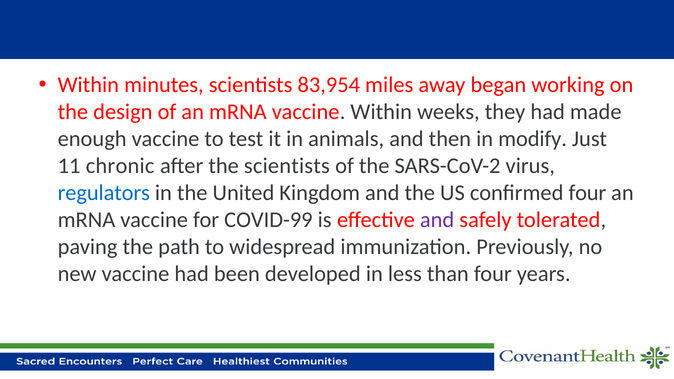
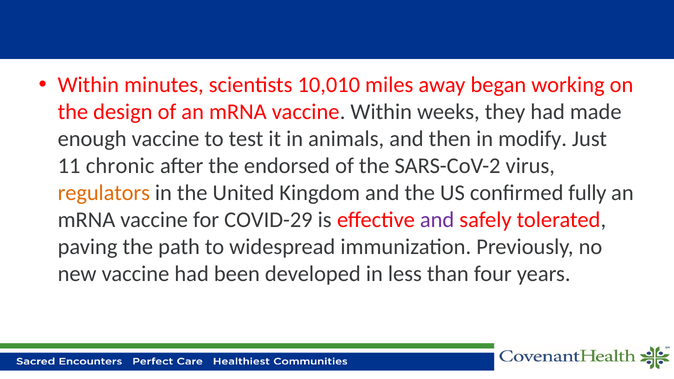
83,954: 83,954 -> 10,010 (329, 85)
the scientists: scientists -> endorsed (287, 166)
regulators colour: blue -> orange (104, 193)
confirmed four: four -> fully (587, 193)
COVID-99: COVID-99 -> COVID-29 (268, 220)
